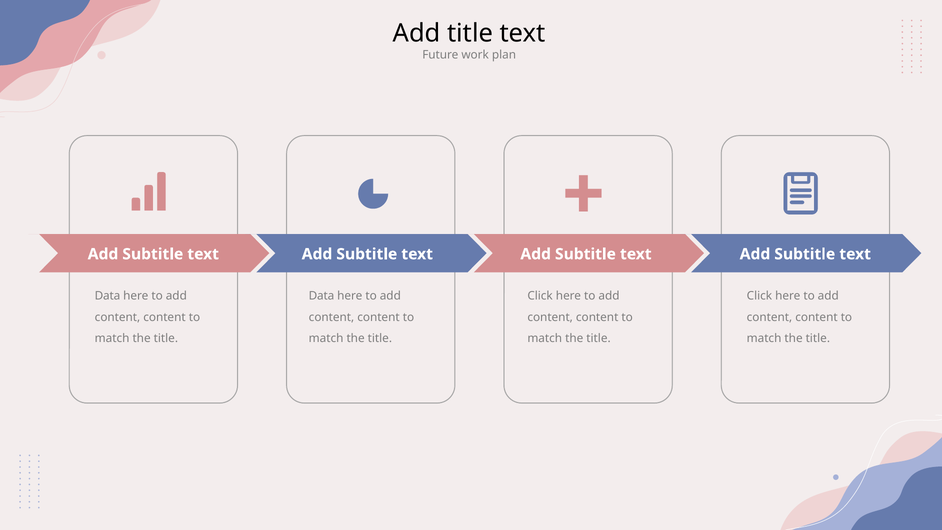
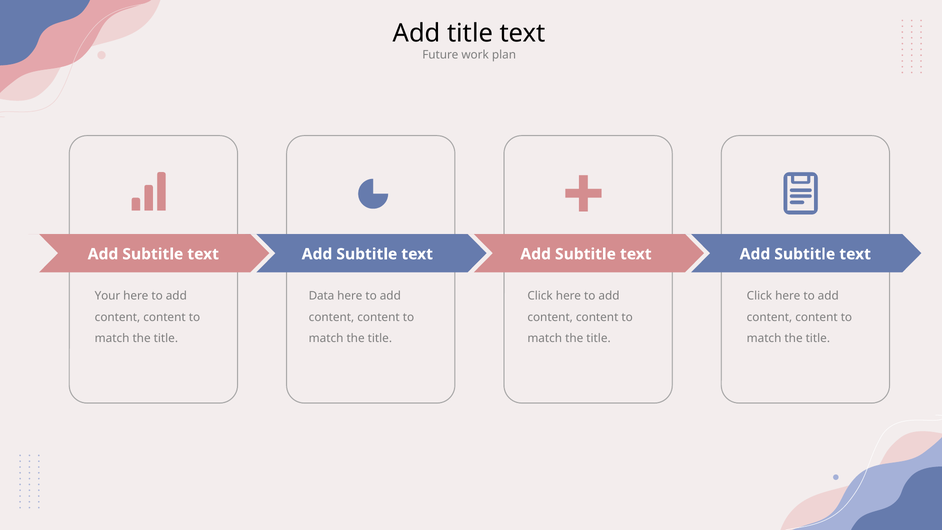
Data: Data -> Your (107, 296)
